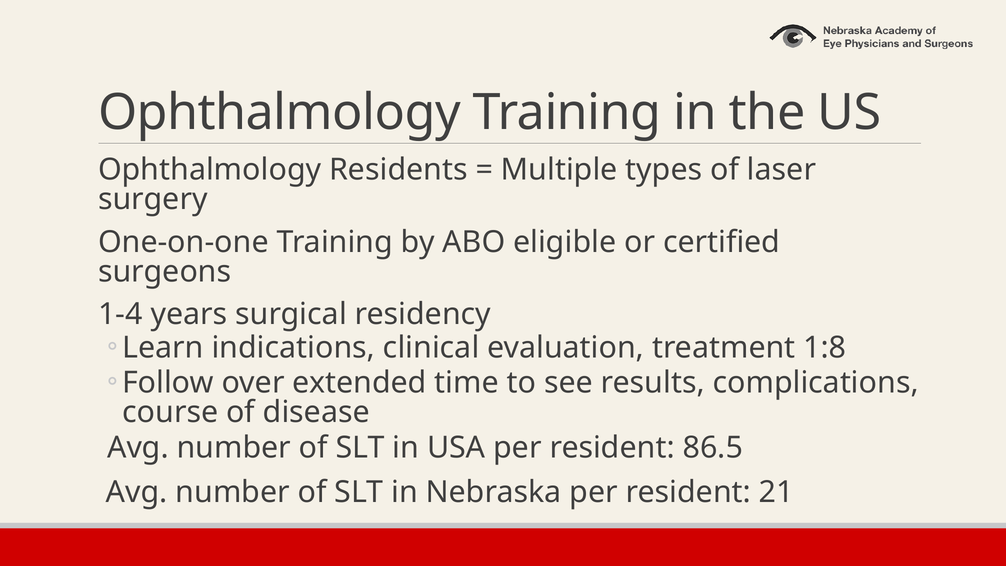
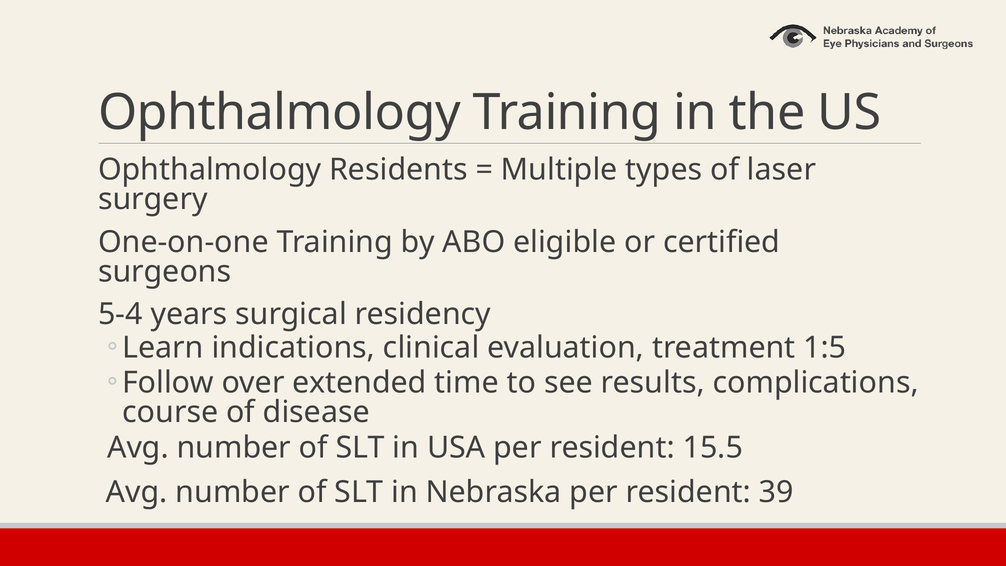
1-4: 1-4 -> 5-4 (120, 314)
1:8: 1:8 -> 1:5 (825, 348)
86.5: 86.5 -> 15.5 (713, 447)
21: 21 -> 39 (776, 492)
